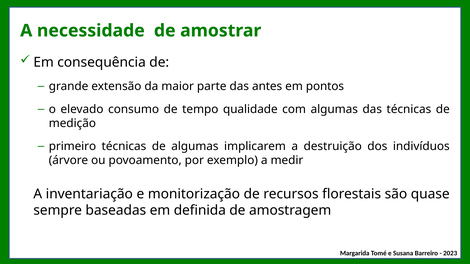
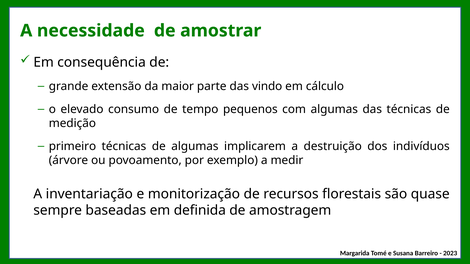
antes: antes -> vindo (267, 87)
pontos: pontos -> cálculo (325, 87)
qualidade: qualidade -> pequenos (250, 109)
